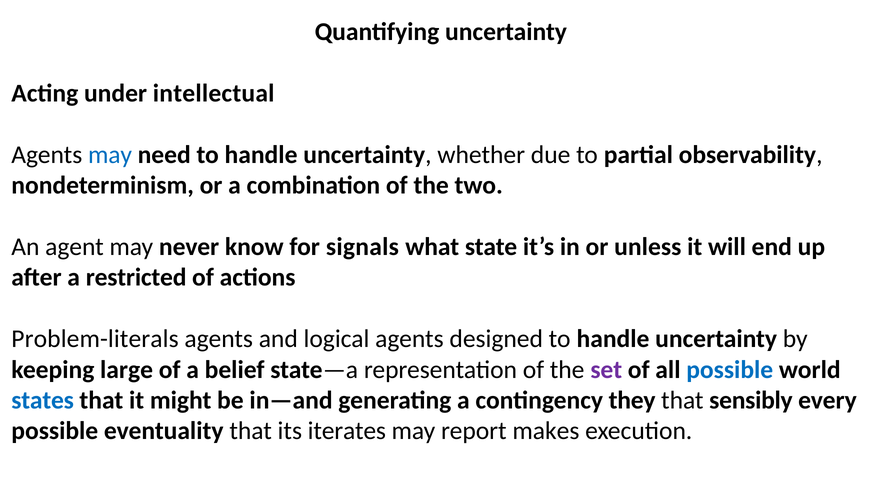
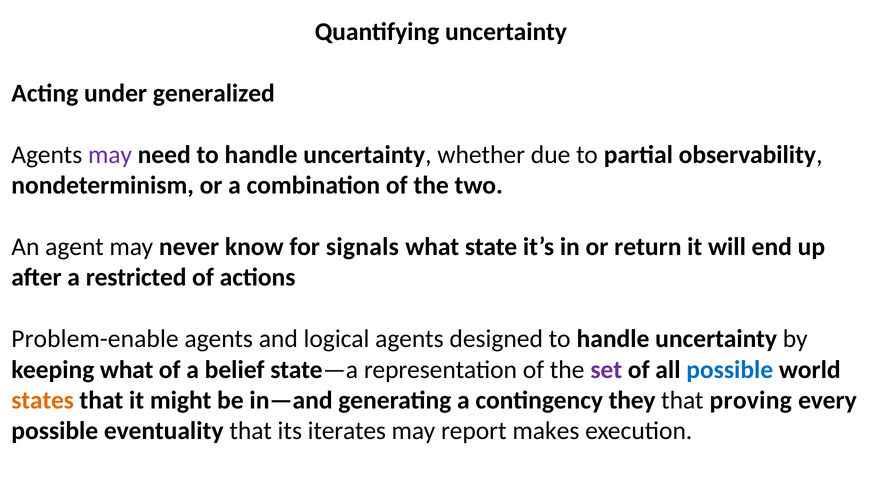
intellectual: intellectual -> generalized (214, 93)
may colour: blue -> purple (110, 155)
unless: unless -> return (648, 247)
Problem-literals: Problem-literals -> Problem-enable (95, 339)
keeping large: large -> what (127, 370)
states colour: blue -> orange (43, 401)
sensibly: sensibly -> proving (751, 401)
